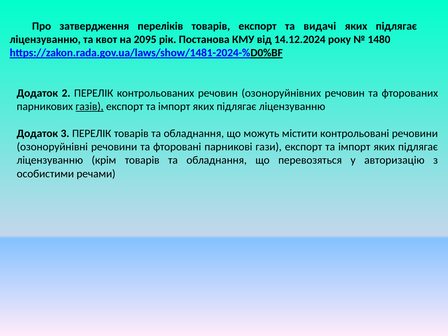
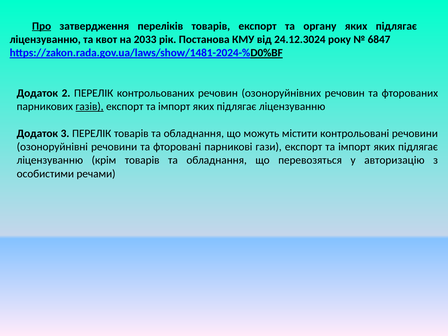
Про underline: none -> present (42, 26)
видачі: видачі -> органу (320, 26)
2095: 2095 -> 2033 (145, 39)
14.12.2024: 14.12.2024 -> 24.12.3024 (300, 39)
1480: 1480 -> 6847 (379, 39)
